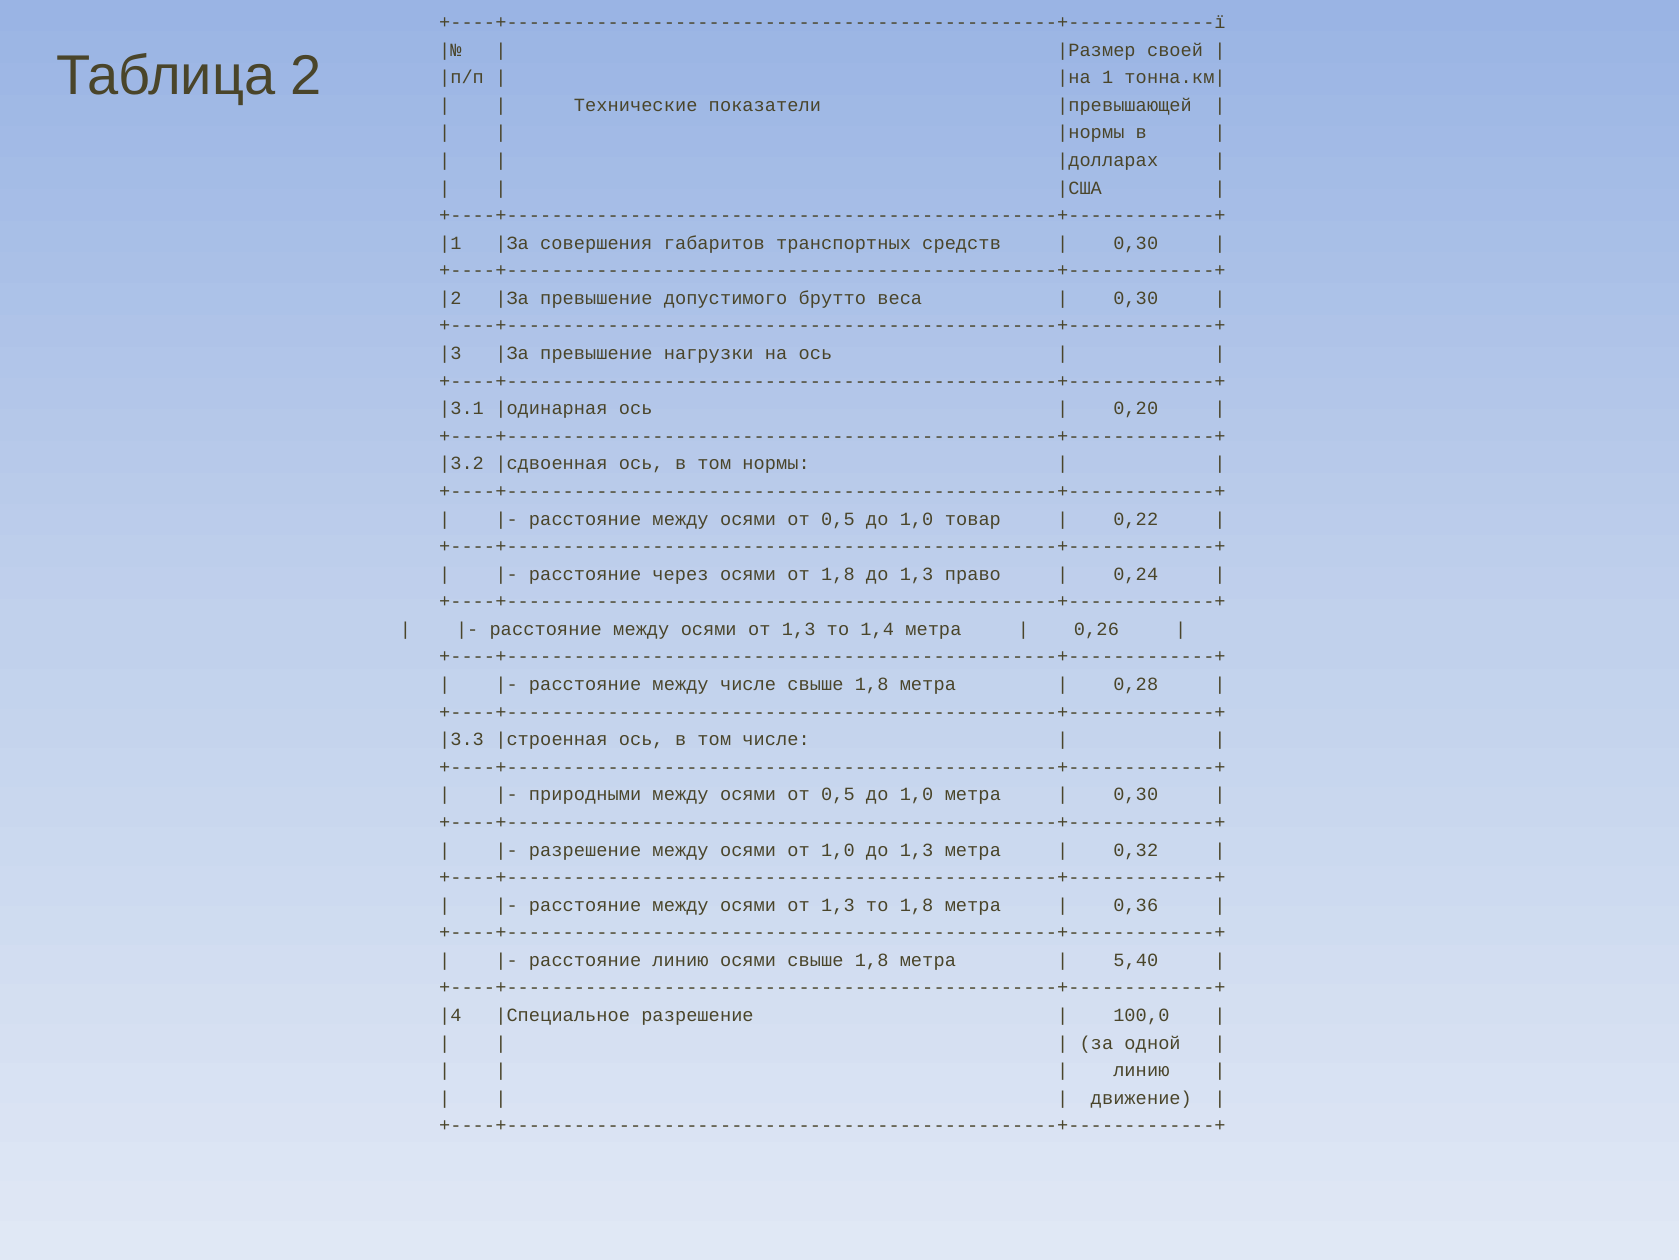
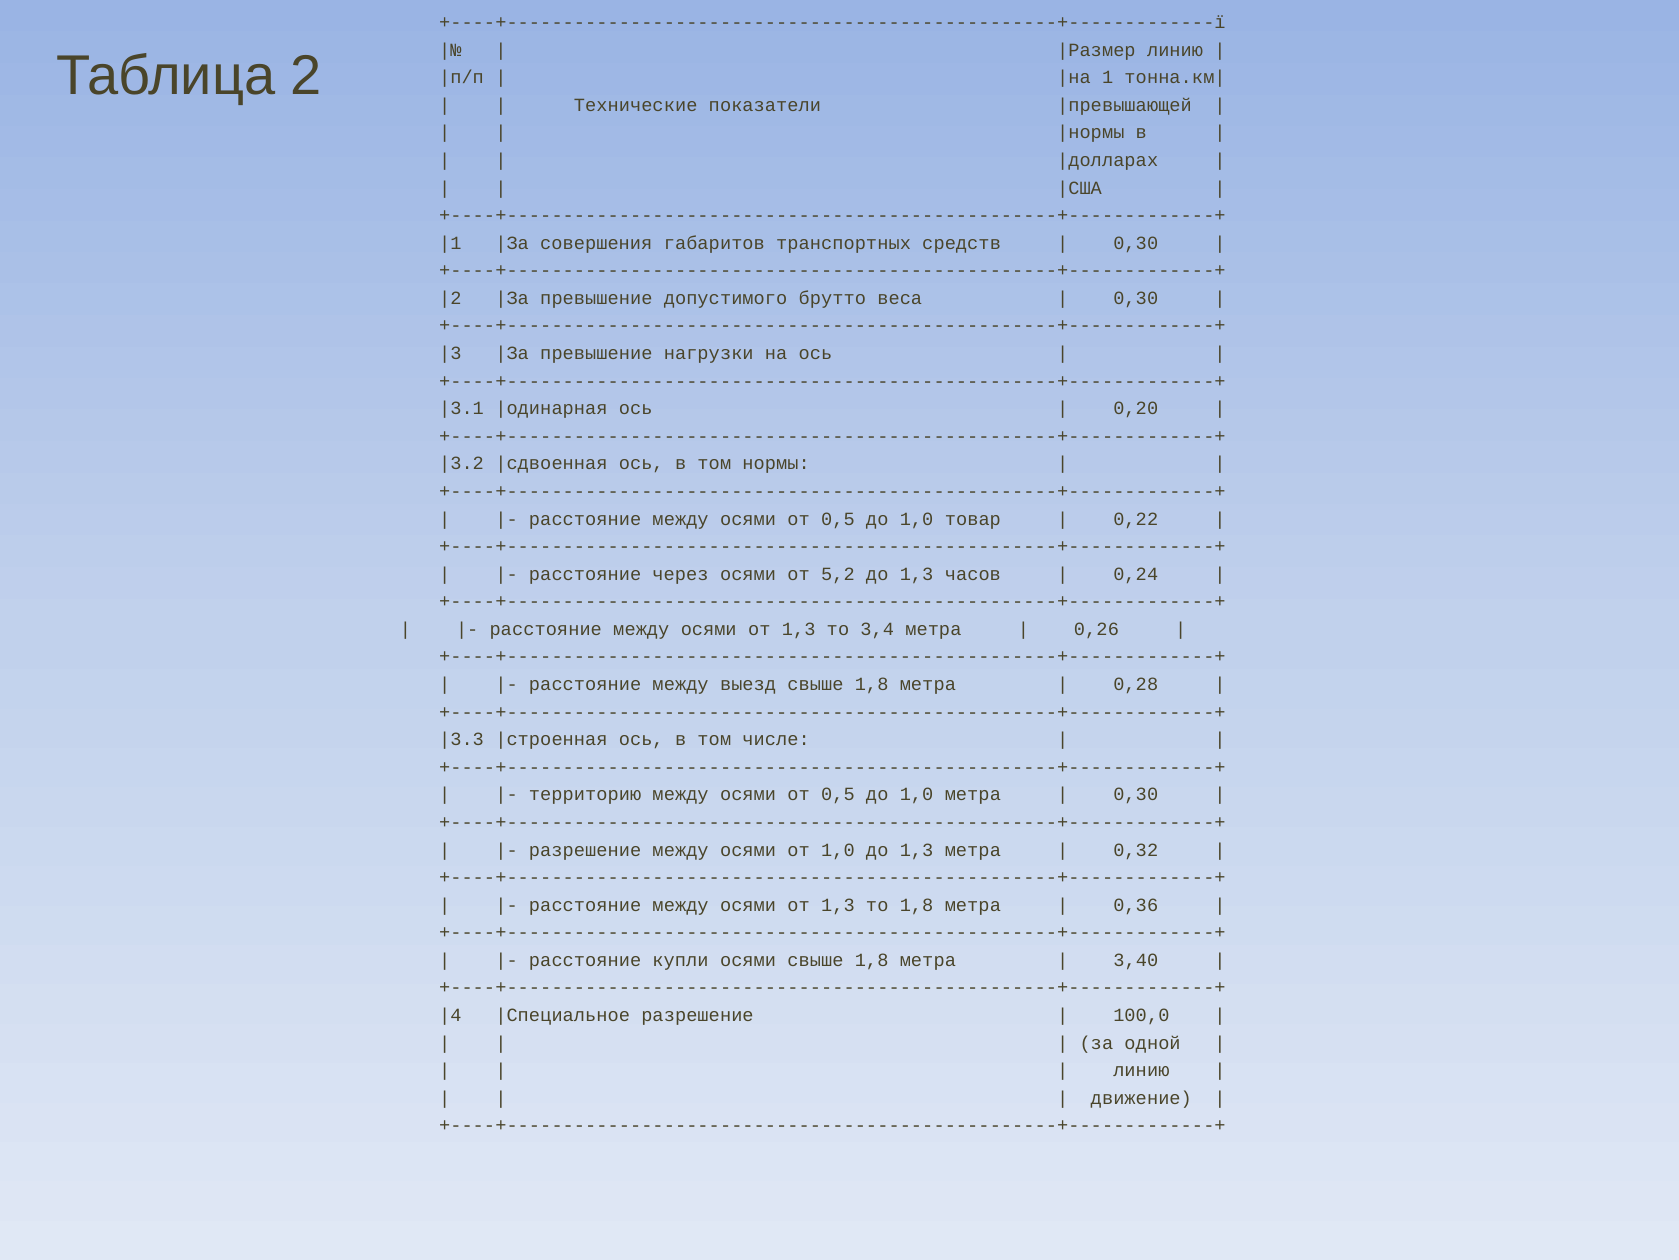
своей: своей -> линию (1175, 50)
от 1,8: 1,8 -> 5,2 (838, 574)
право: право -> часов (973, 574)
1,4: 1,4 -> 3,4 (877, 629)
между числе: числе -> выезд (748, 684)
природными: природными -> территорию (585, 794)
расстояние линию: линию -> купли (681, 960)
5,40: 5,40 -> 3,40 (1136, 960)
